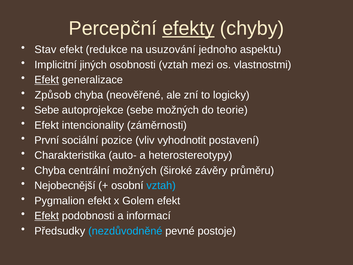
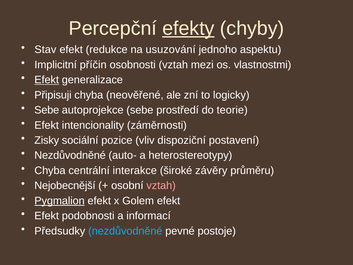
jiných: jiných -> příčin (93, 65)
Způsob: Způsob -> Připisuji (53, 95)
sebe možných: možných -> prostředí (178, 110)
První: První -> Zisky (47, 140)
vyhodnotit: vyhodnotit -> dispoziční (182, 140)
Charakteristika: Charakteristika -> Nezdůvodněné (70, 155)
centrální možných: možných -> interakce (135, 170)
vztah colour: light blue -> pink (161, 185)
Pygmalion underline: none -> present (60, 201)
Efekt underline: present -> none (47, 216)
